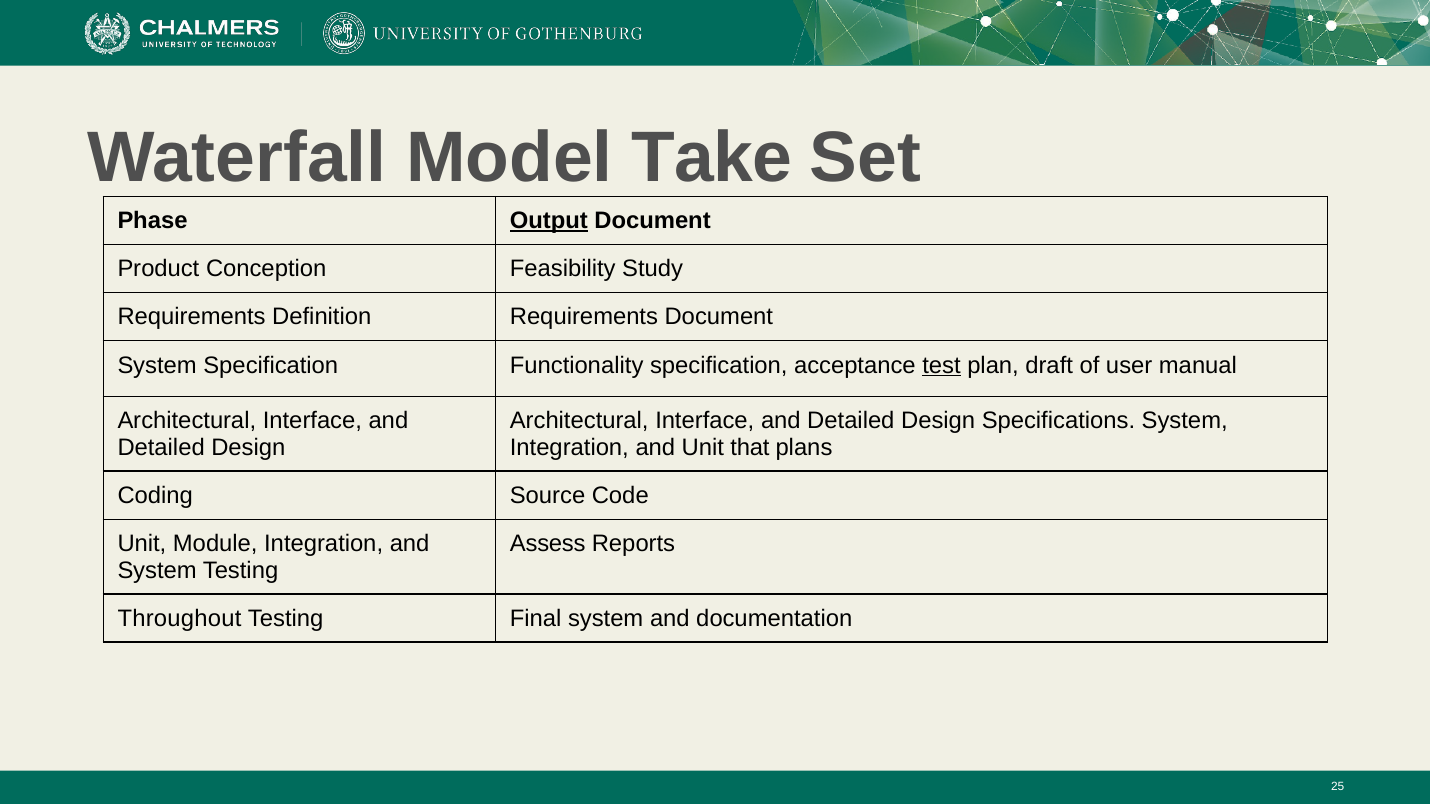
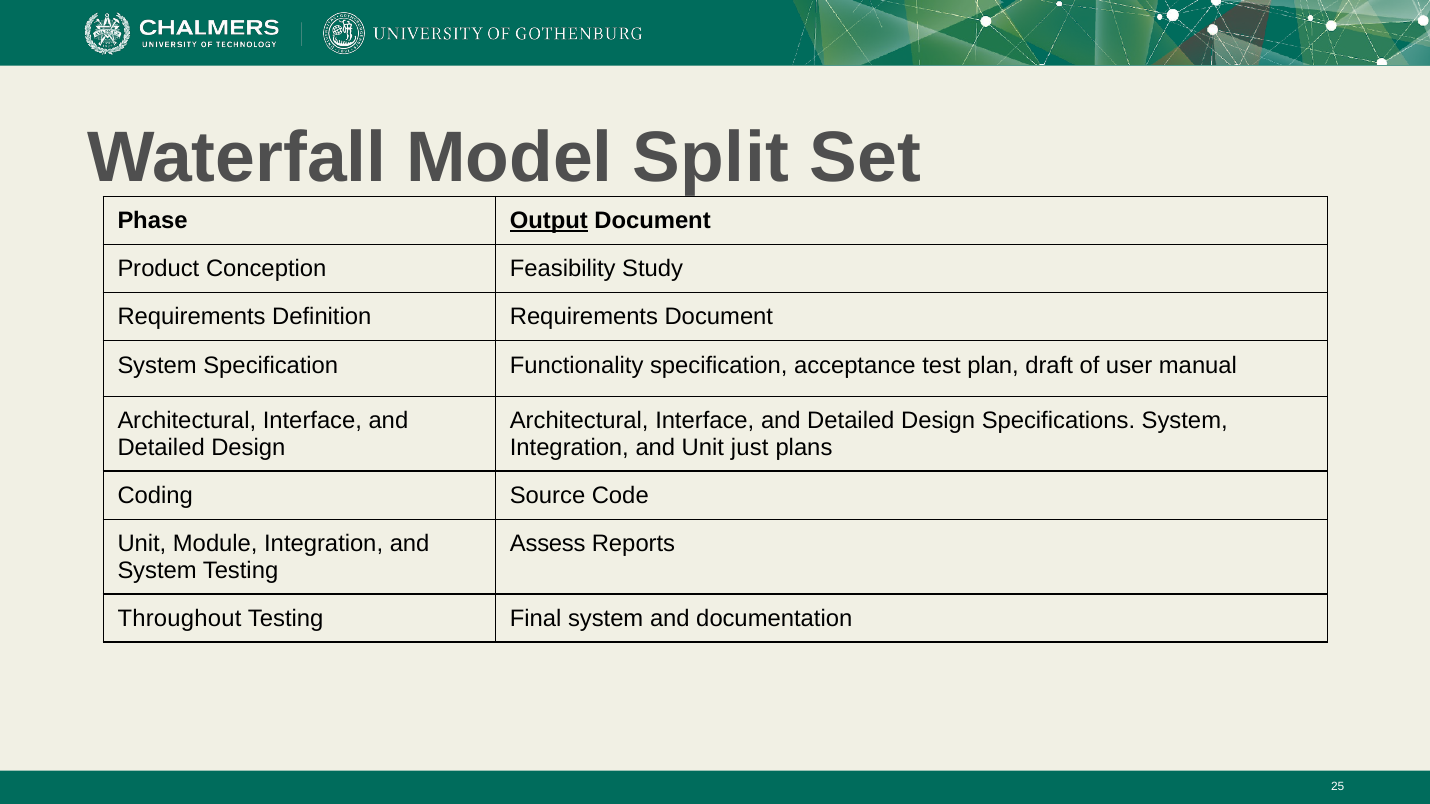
Take: Take -> Split (711, 158)
test underline: present -> none (942, 365)
that: that -> just (750, 448)
